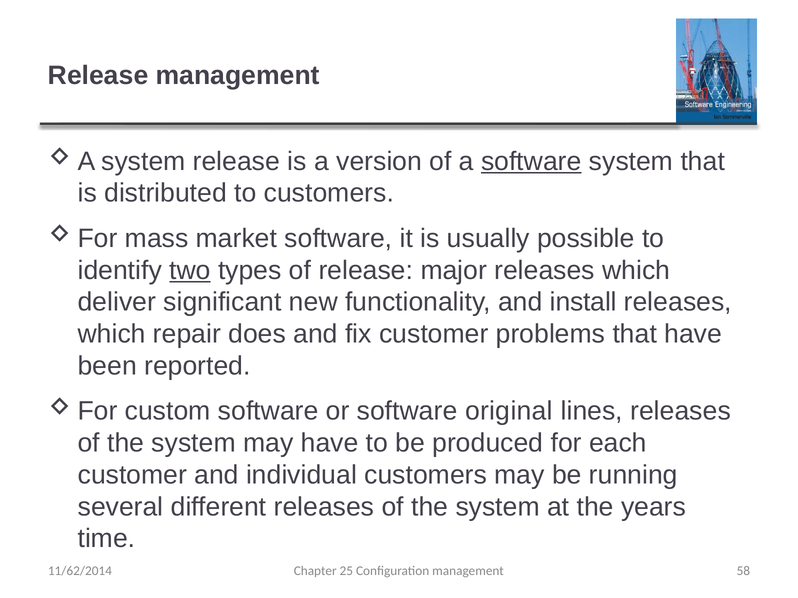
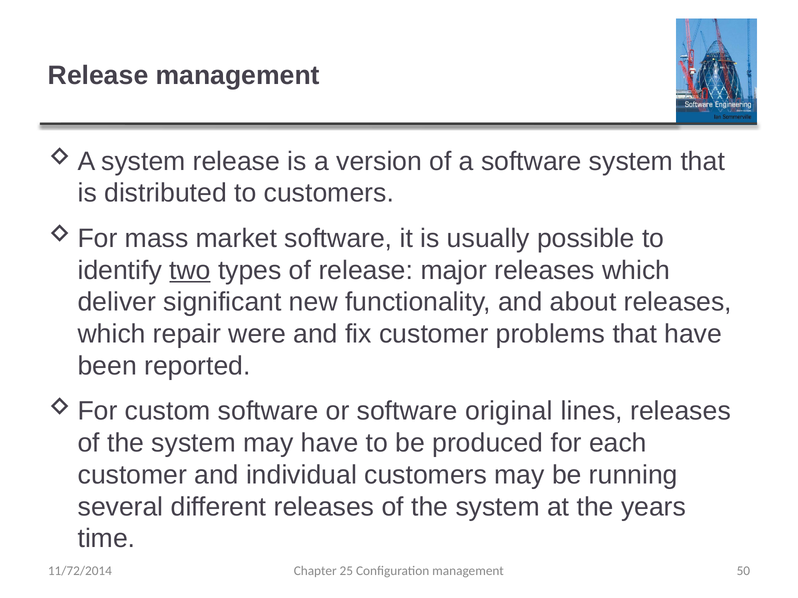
software underline: present -> none (531, 161)
install: install -> about (583, 302)
does: does -> were (257, 334)
58: 58 -> 50 (743, 571)
11/62/2014: 11/62/2014 -> 11/72/2014 (80, 572)
